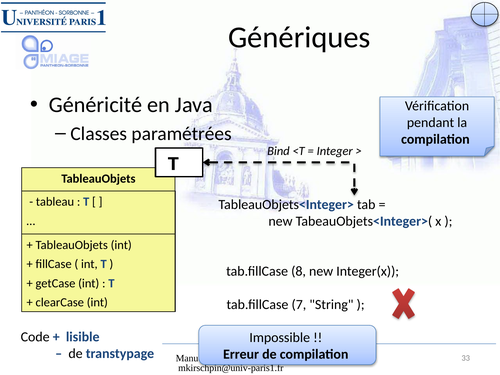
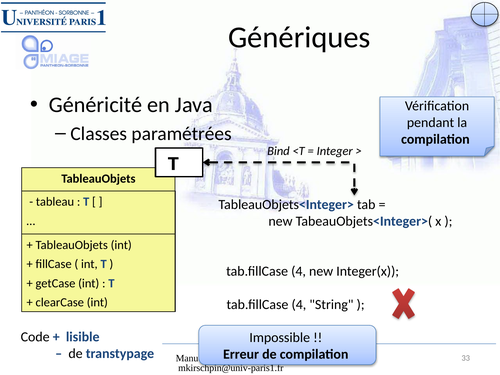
8: 8 -> 4 (299, 271)
7: 7 -> 4 (299, 305)
